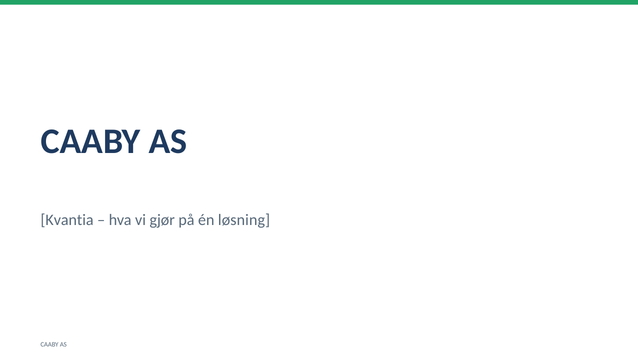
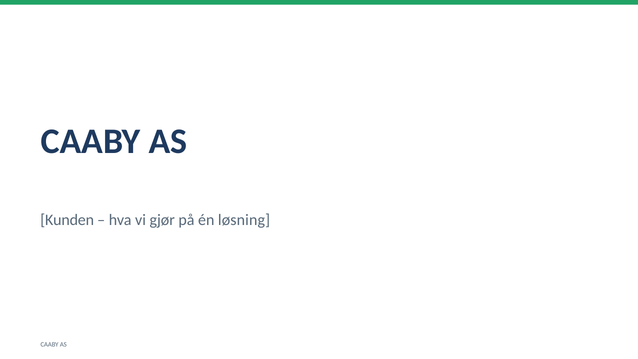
Kvantia: Kvantia -> Kunden (67, 220)
